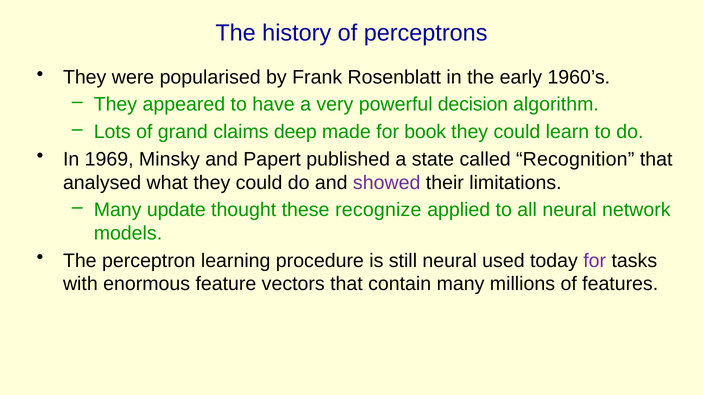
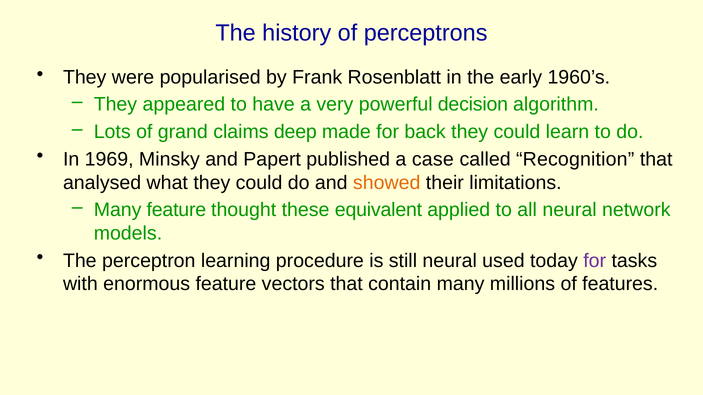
book: book -> back (425, 132)
state: state -> case (433, 159)
showed colour: purple -> orange (387, 183)
Many update: update -> feature (176, 210)
recognize: recognize -> equivalent (378, 210)
